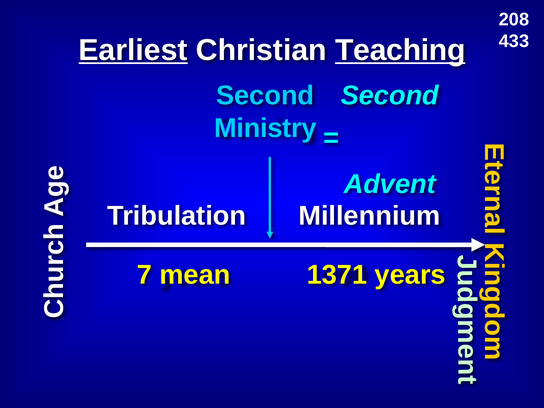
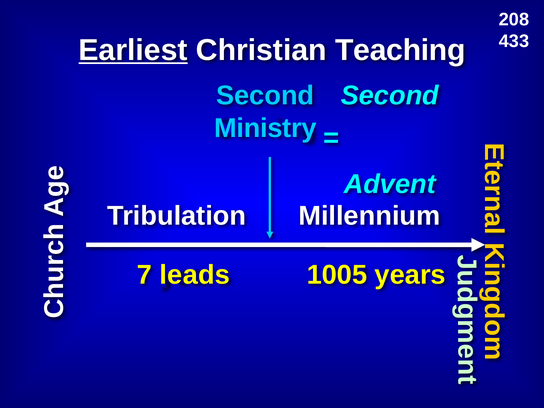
Teaching underline: present -> none (400, 50)
mean: mean -> leads (195, 275)
1371: 1371 -> 1005 (337, 275)
